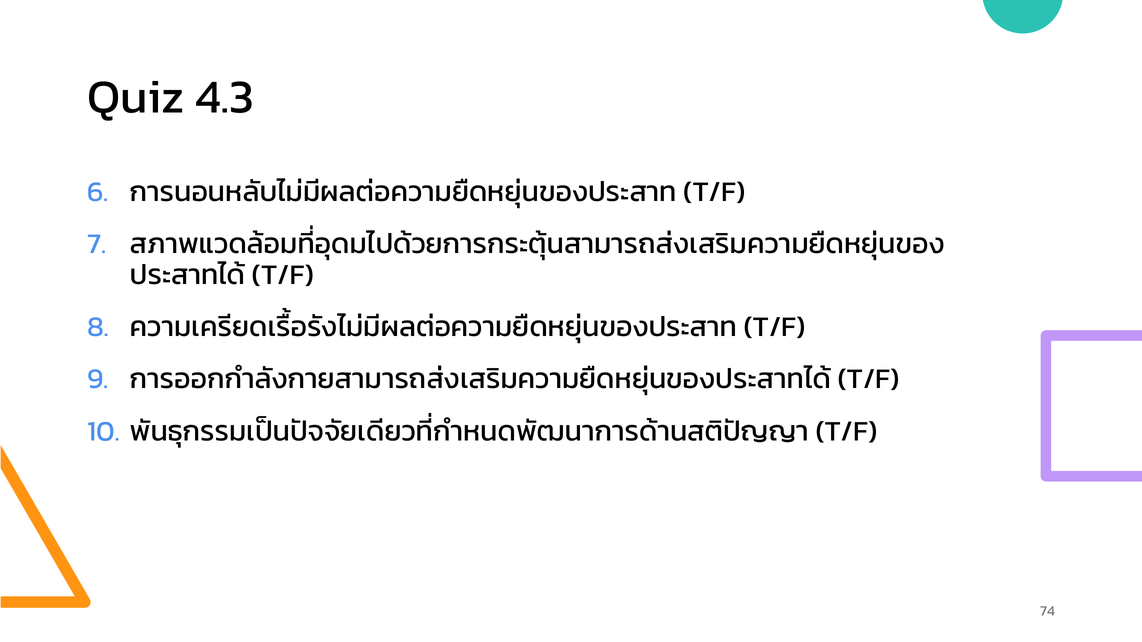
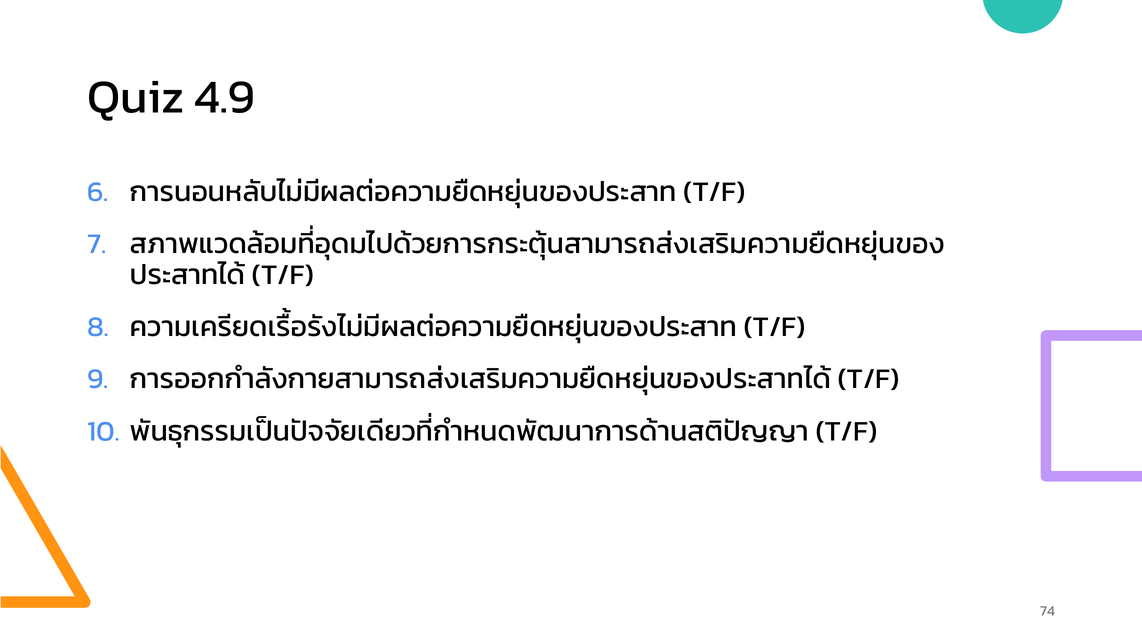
4.3: 4.3 -> 4.9 (225, 97)
